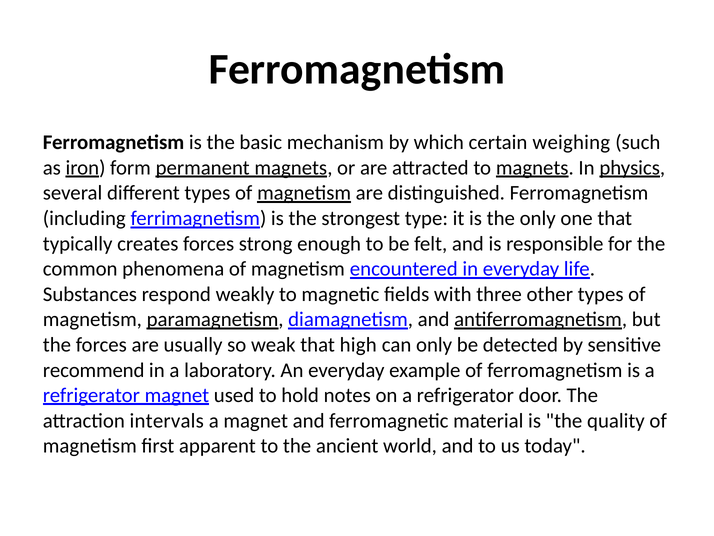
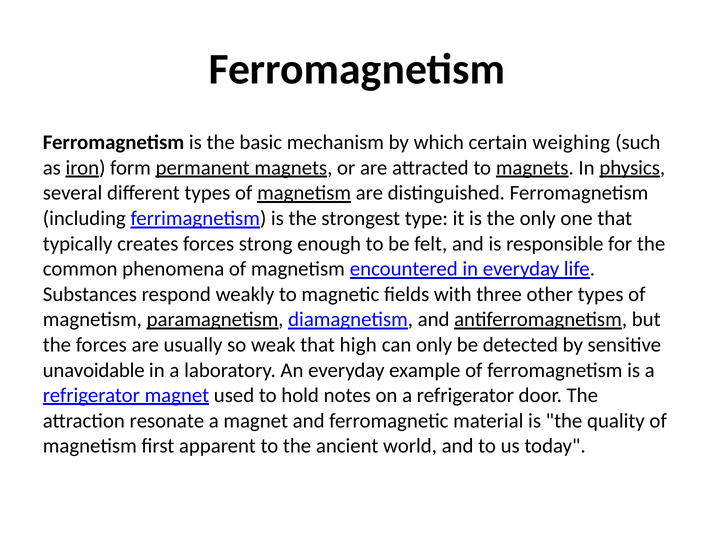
recommend: recommend -> unavoidable (94, 370)
intervals: intervals -> resonate (167, 420)
